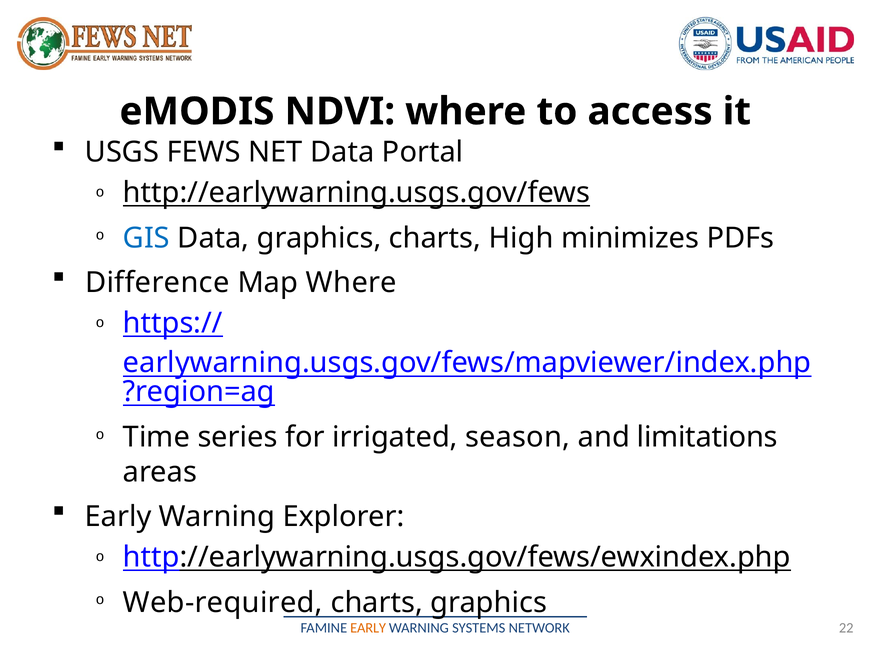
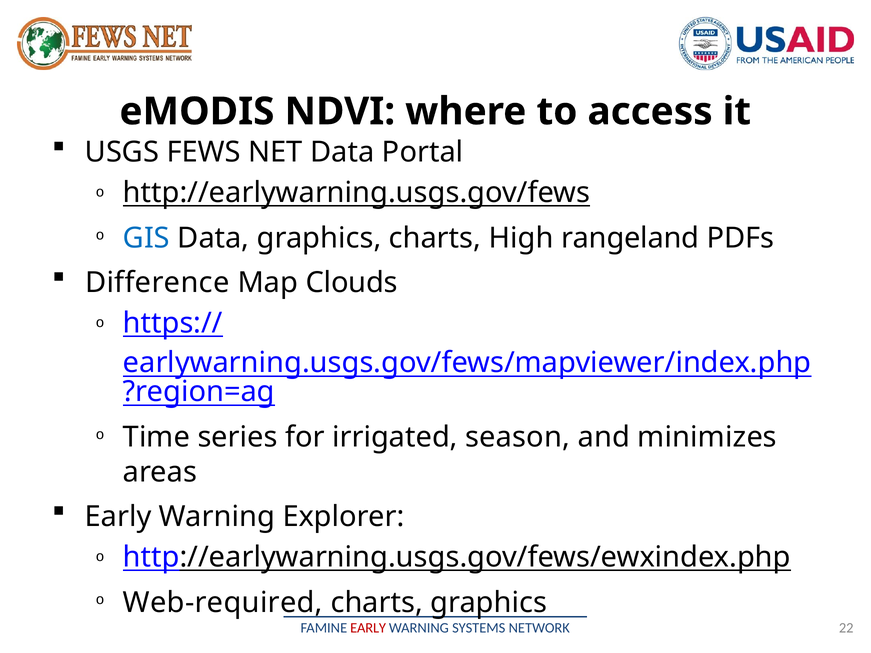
minimizes: minimizes -> rangeland (630, 238)
Map Where: Where -> Clouds (352, 283)
limitations: limitations -> minimizes (707, 437)
EARLY colour: orange -> red (368, 628)
